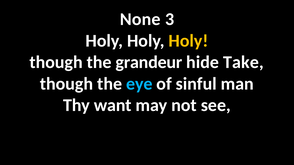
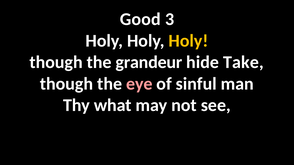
None: None -> Good (140, 19)
eye colour: light blue -> pink (139, 84)
want: want -> what (113, 106)
